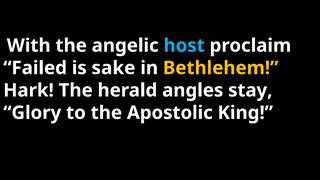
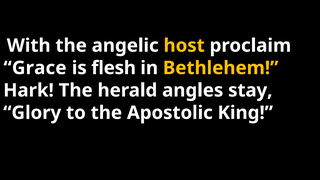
host colour: light blue -> yellow (184, 46)
Failed: Failed -> Grace (35, 68)
sake: sake -> flesh (114, 68)
